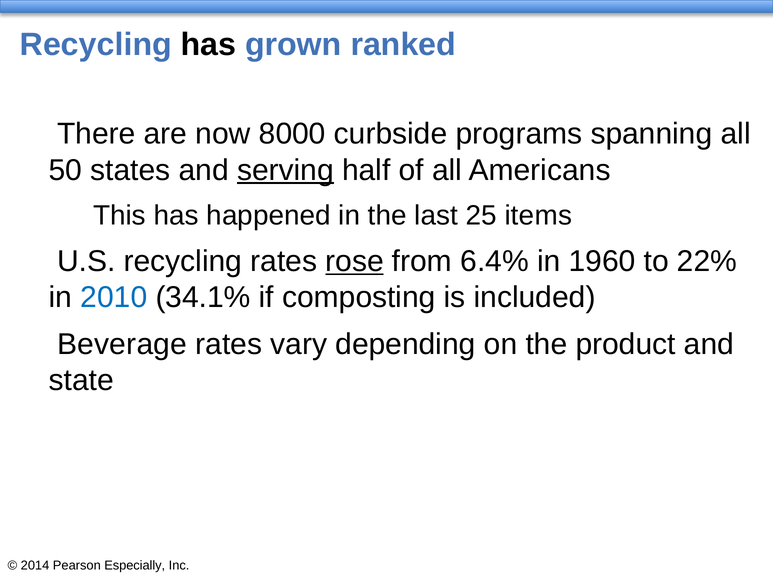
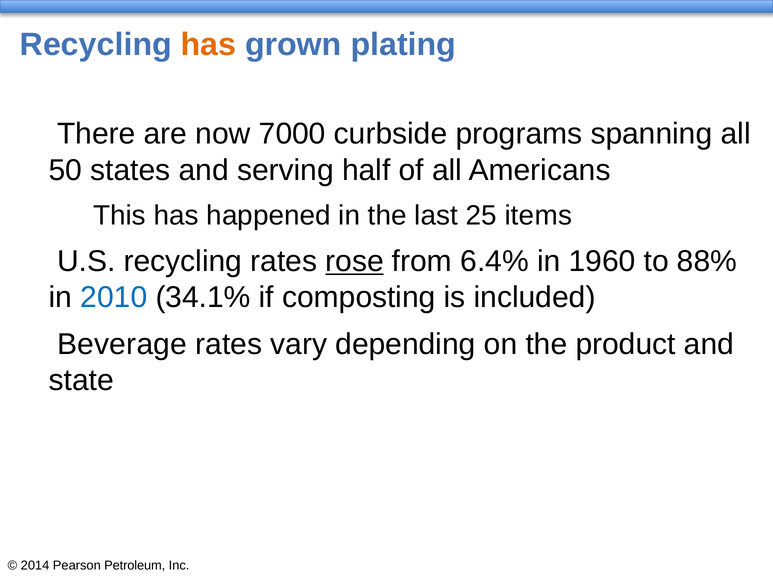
has colour: black -> orange (208, 44)
ranked: ranked -> plating (403, 44)
8000: 8000 -> 7000 (292, 134)
serving underline: present -> none (286, 170)
22%: 22% -> 88% (707, 261)
Especially: Especially -> Petroleum (135, 565)
